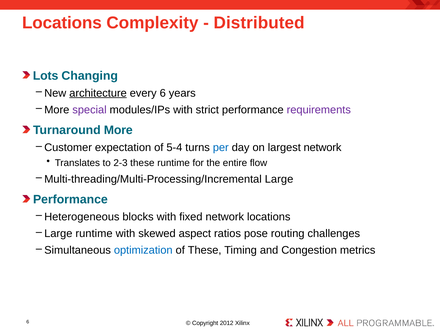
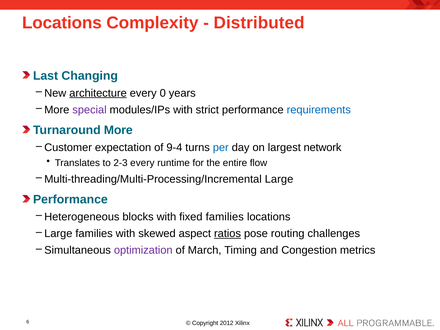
Lots: Lots -> Last (46, 76)
every 6: 6 -> 0 (163, 93)
requirements colour: purple -> blue (319, 110)
5-4: 5-4 -> 9-4 (174, 148)
2-3 these: these -> every (142, 163)
fixed network: network -> families (225, 217)
Large runtime: runtime -> families (94, 234)
ratios underline: none -> present (228, 234)
optimization colour: blue -> purple (143, 250)
of These: These -> March (205, 250)
